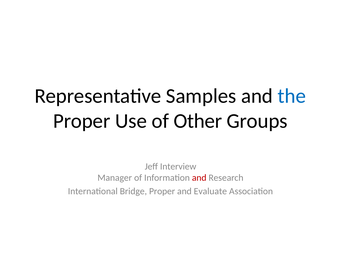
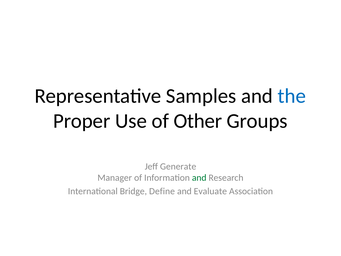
Interview: Interview -> Generate (178, 166)
and colour: red -> green (199, 178)
Bridge Proper: Proper -> Define (162, 191)
